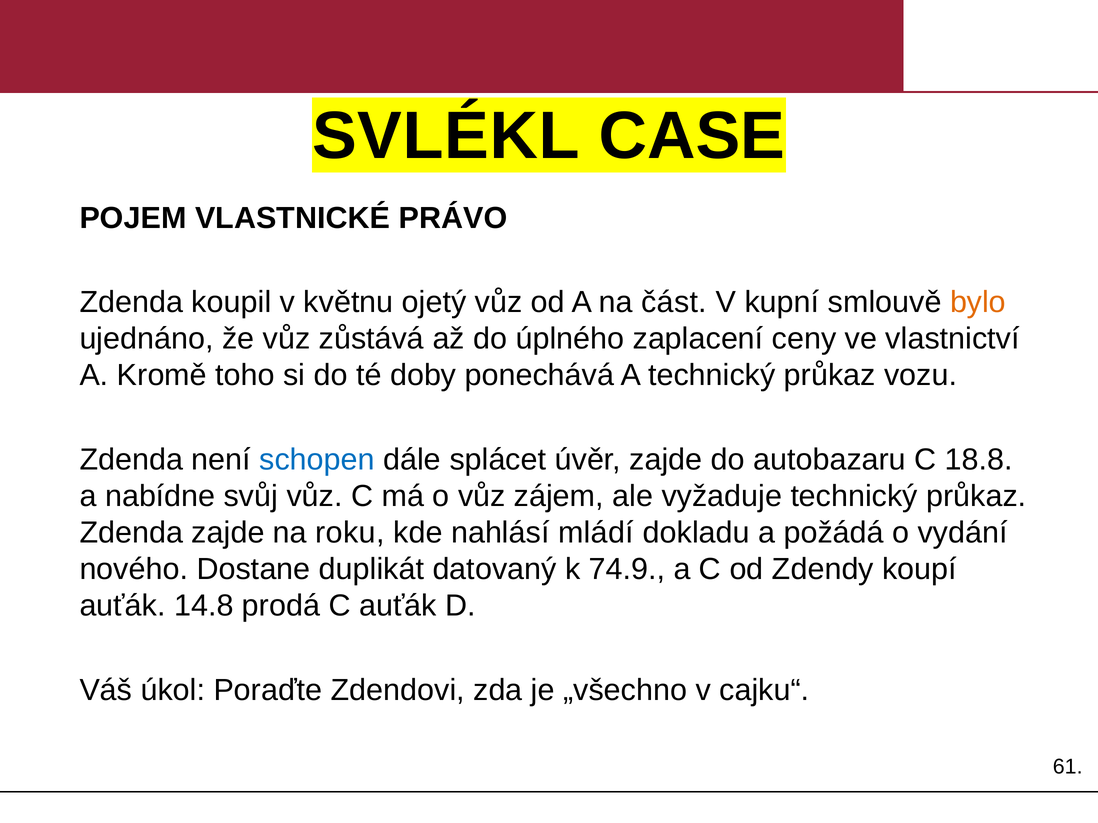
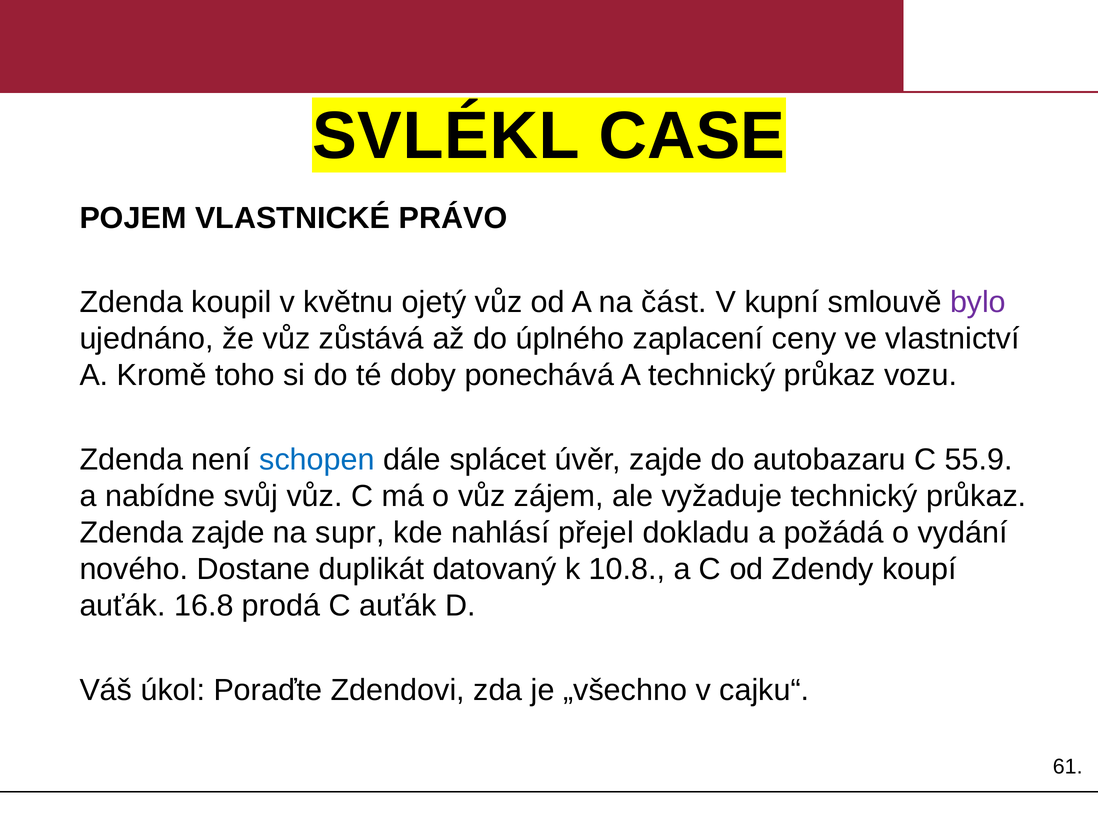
bylo colour: orange -> purple (978, 302)
18.8: 18.8 -> 55.9 (979, 460)
roku: roku -> supr (350, 533)
mládí: mládí -> přejel (596, 533)
74.9: 74.9 -> 10.8 (627, 570)
14.8: 14.8 -> 16.8 (204, 606)
